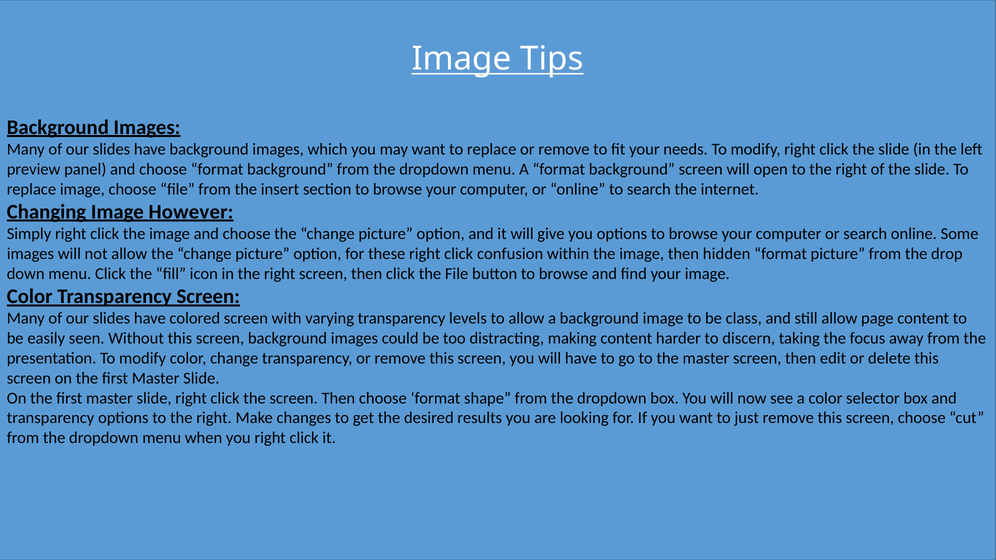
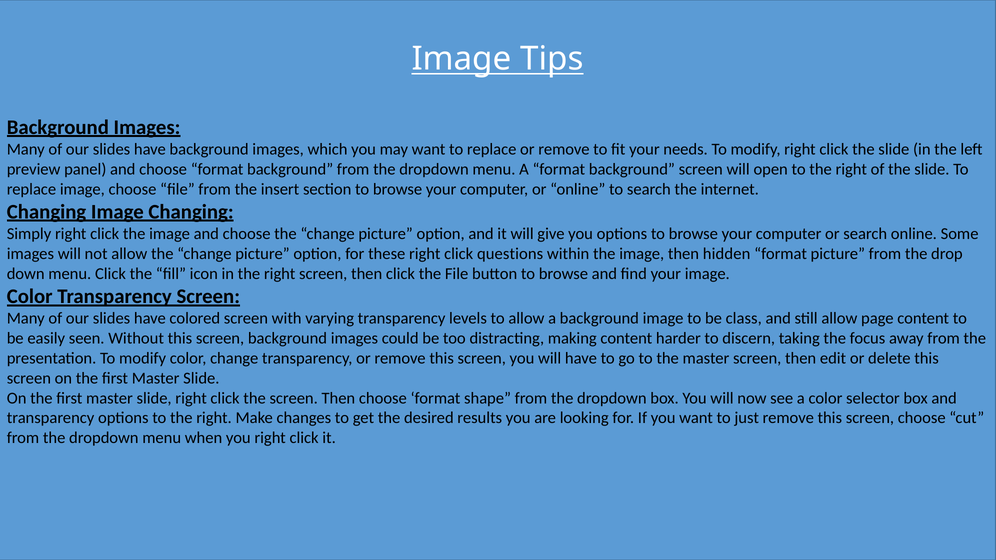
Image However: However -> Changing (191, 212)
confusion: confusion -> questions (510, 254)
